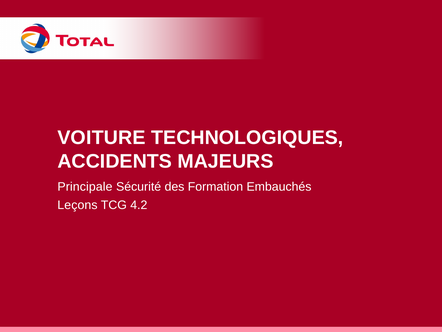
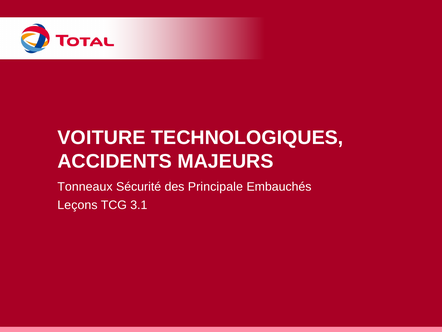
Principale: Principale -> Tonneaux (85, 186)
Formation: Formation -> Principale (215, 186)
4.2: 4.2 -> 3.1 (139, 205)
